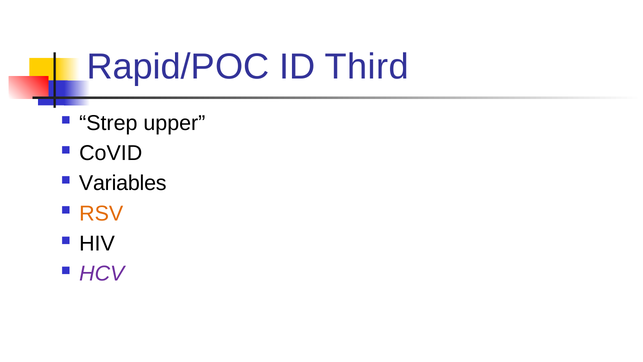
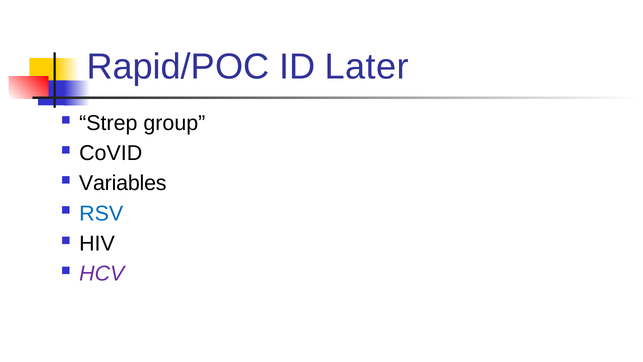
Third: Third -> Later (367, 67)
upper: upper -> group (174, 123)
RSV colour: orange -> blue (101, 213)
